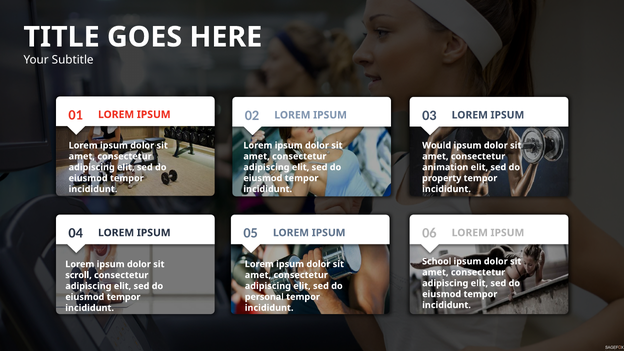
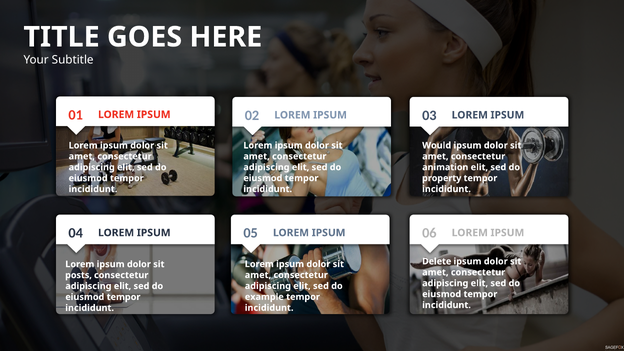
School: School -> Delete (437, 261)
scroll: scroll -> posts (79, 275)
personal: personal -> example (264, 297)
